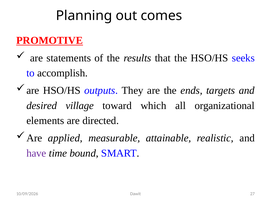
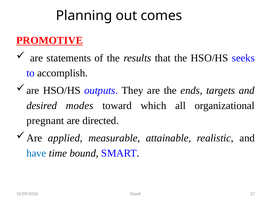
village: village -> modes (80, 106)
elements: elements -> pregnant (45, 121)
have colour: purple -> blue (36, 153)
